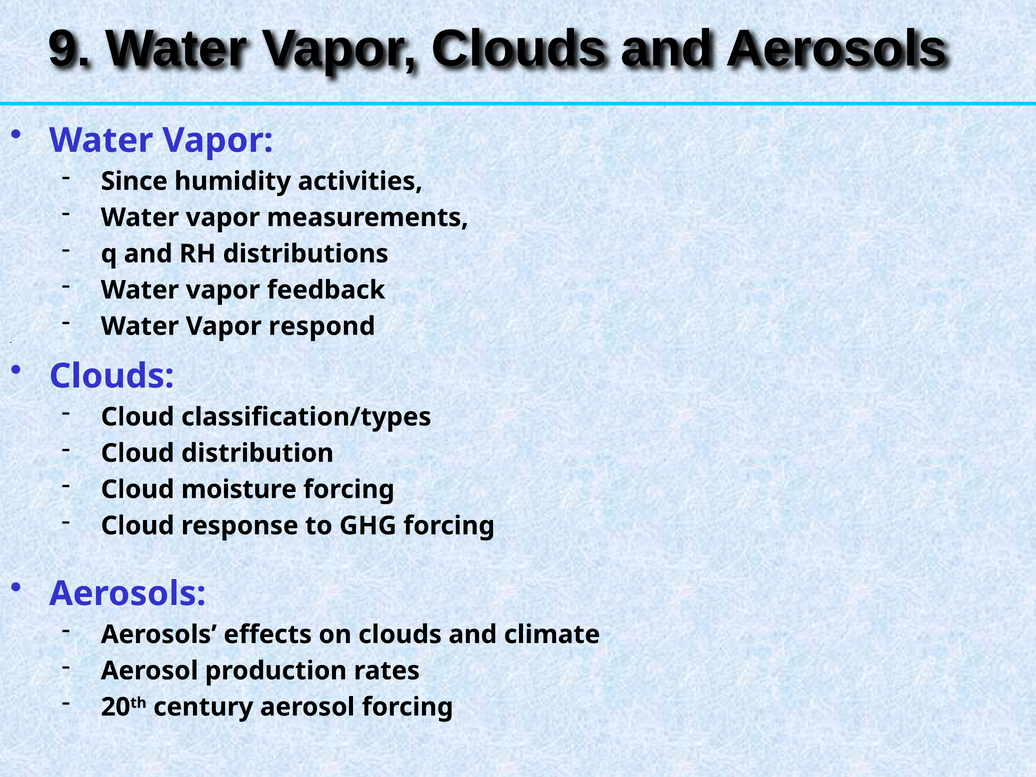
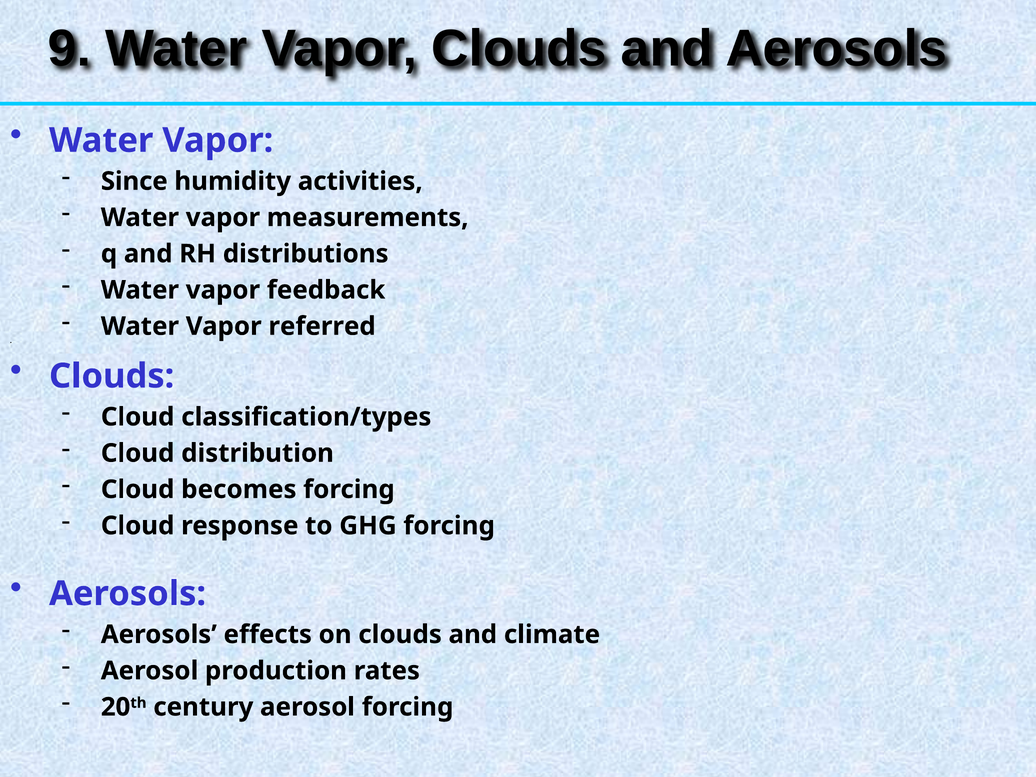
respond: respond -> referred (322, 326)
moisture: moisture -> becomes (239, 489)
